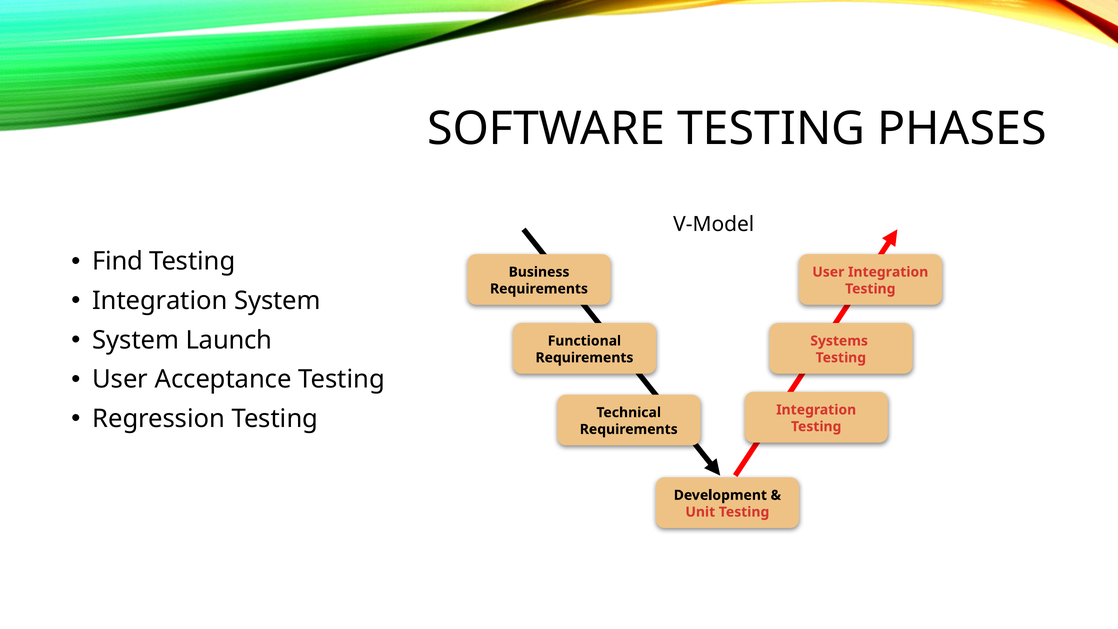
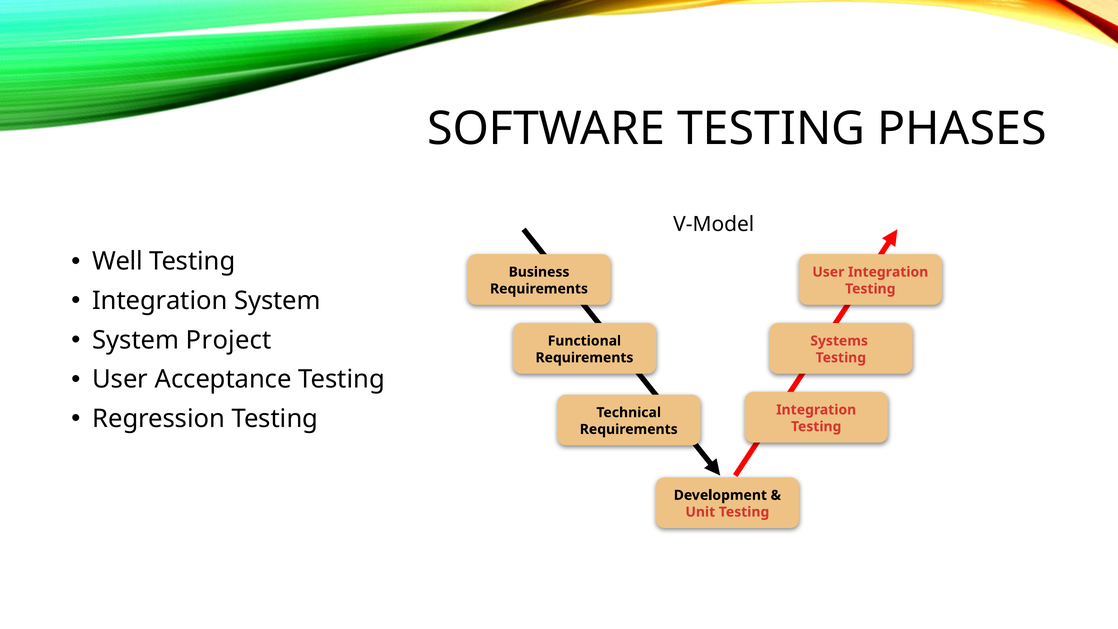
Find: Find -> Well (118, 261)
Launch: Launch -> Project (229, 340)
